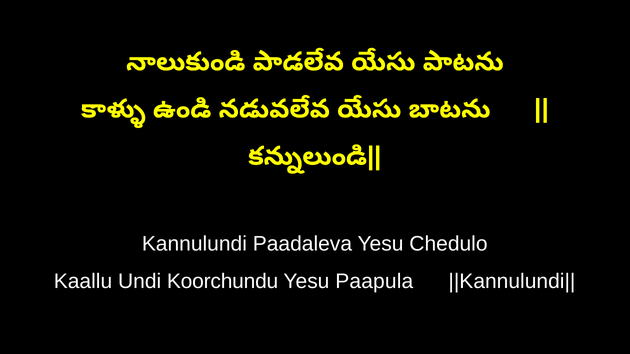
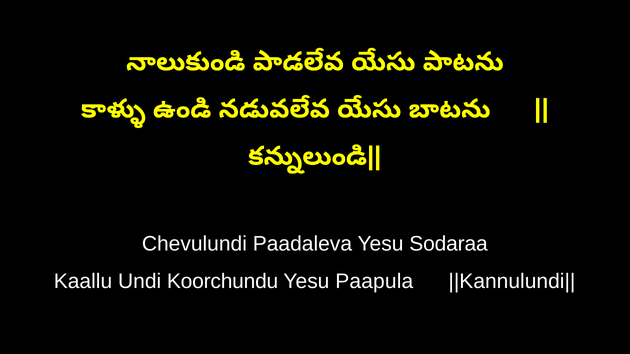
Kannulundi: Kannulundi -> Chevulundi (194, 244)
Chedulo: Chedulo -> Sodaraa (449, 244)
